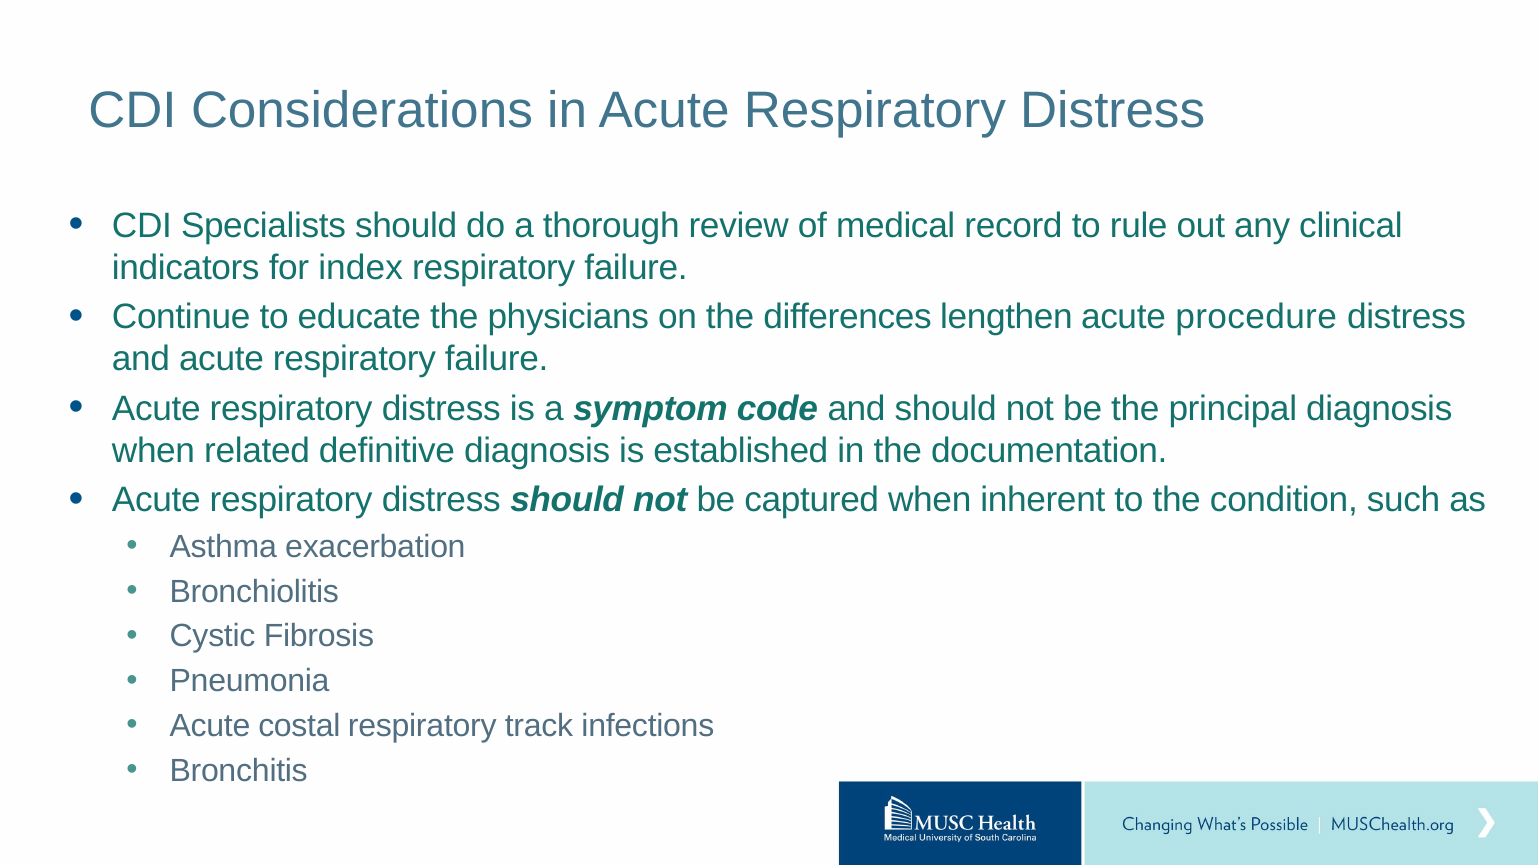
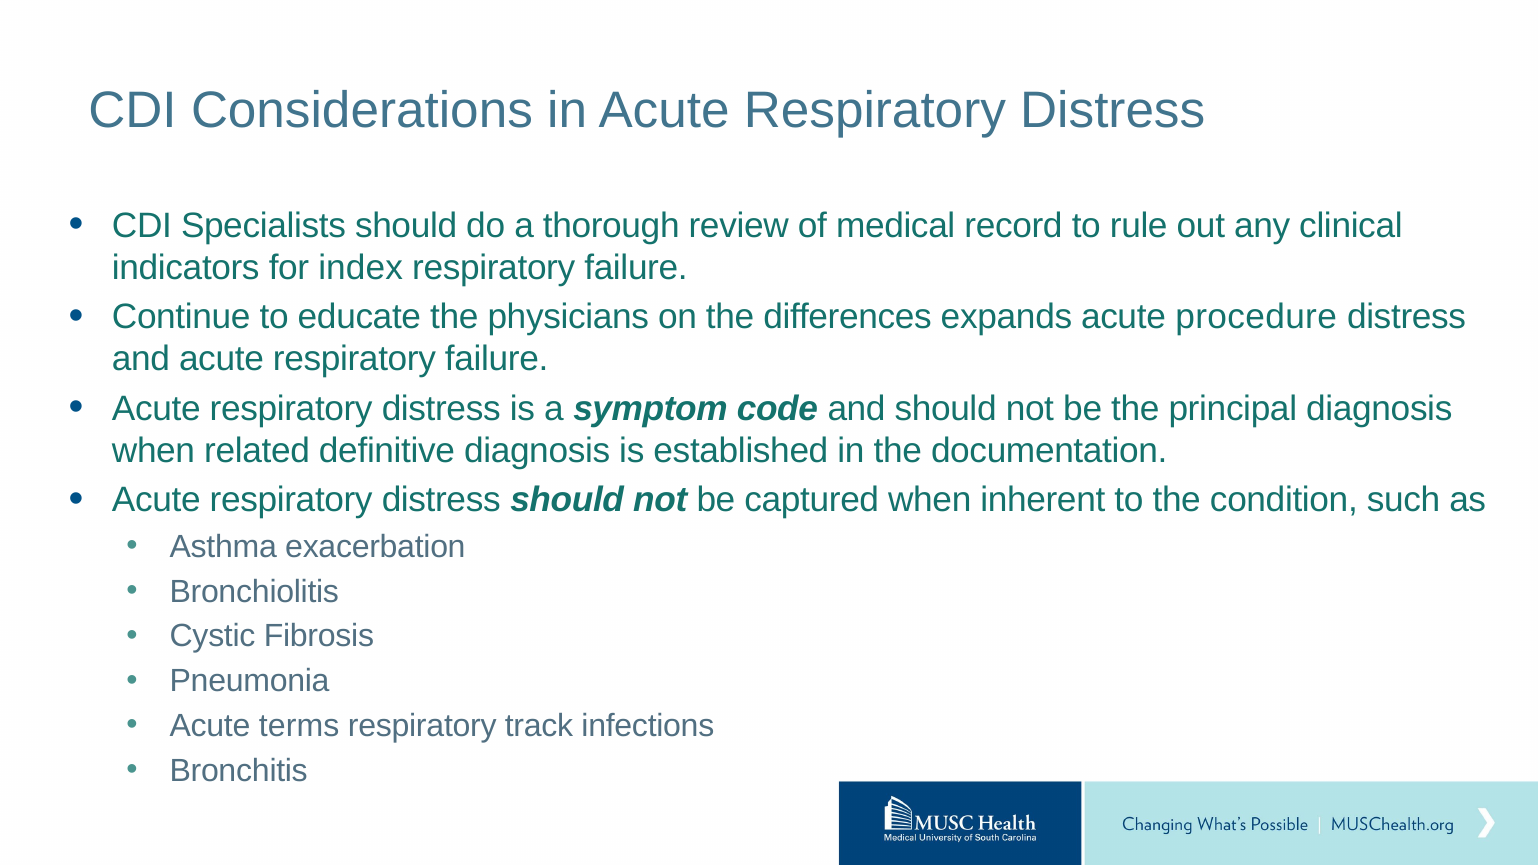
lengthen: lengthen -> expands (1006, 317)
costal: costal -> terms (299, 726)
